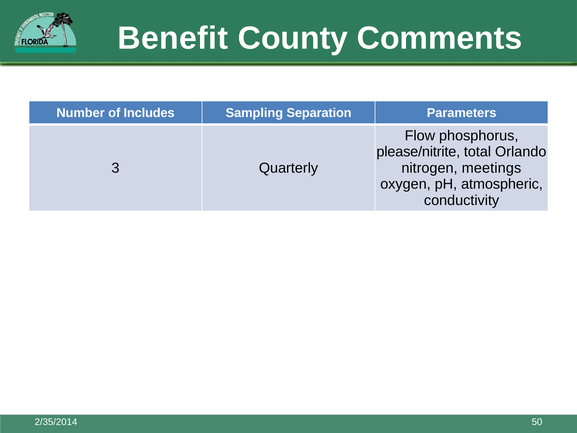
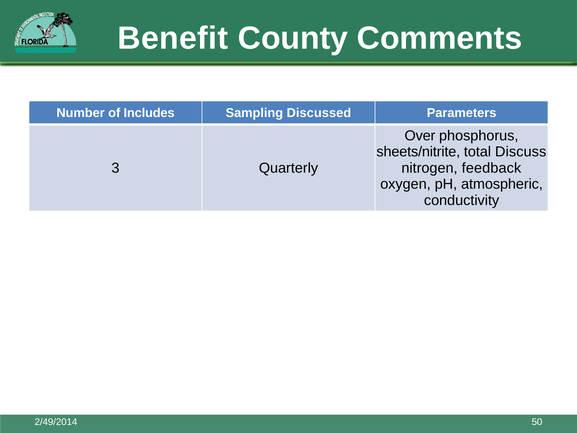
Separation: Separation -> Discussed (319, 113)
Flow: Flow -> Over (420, 136)
please/nitrite: please/nitrite -> sheets/nitrite (418, 152)
Orlando: Orlando -> Discuss (521, 152)
meetings: meetings -> feedback (491, 168)
2/35/2014: 2/35/2014 -> 2/49/2014 (56, 422)
